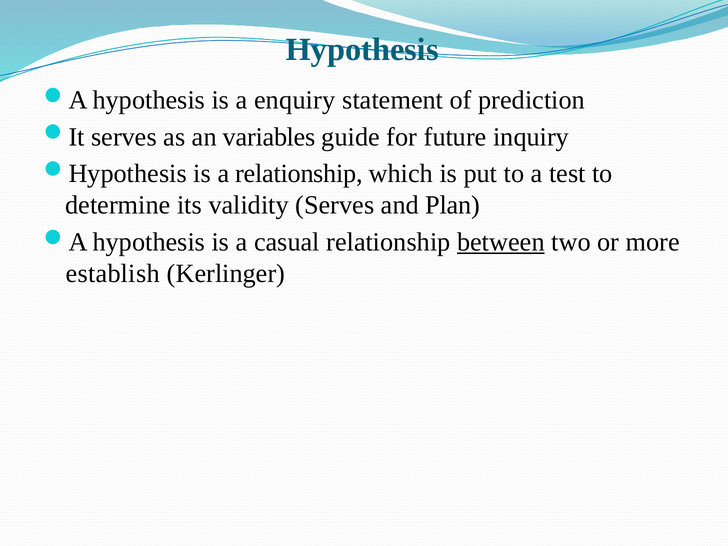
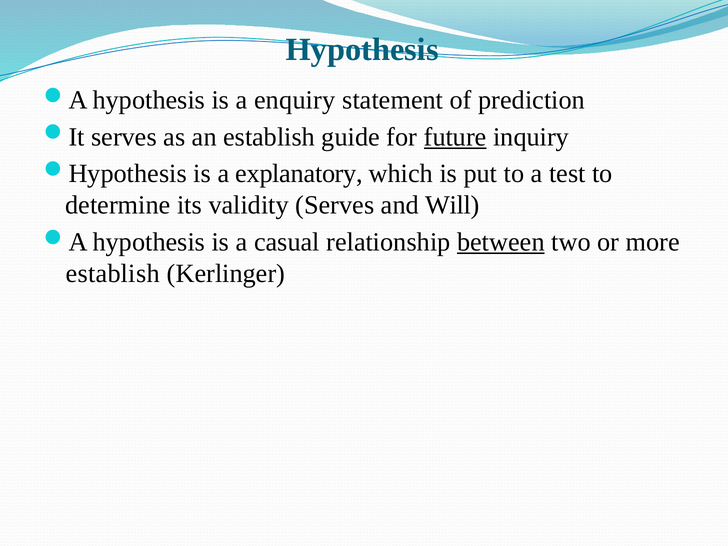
an variables: variables -> establish (269, 137)
future underline: none -> present (455, 137)
a relationship: relationship -> explanatory (299, 174)
Plan: Plan -> Will (453, 205)
